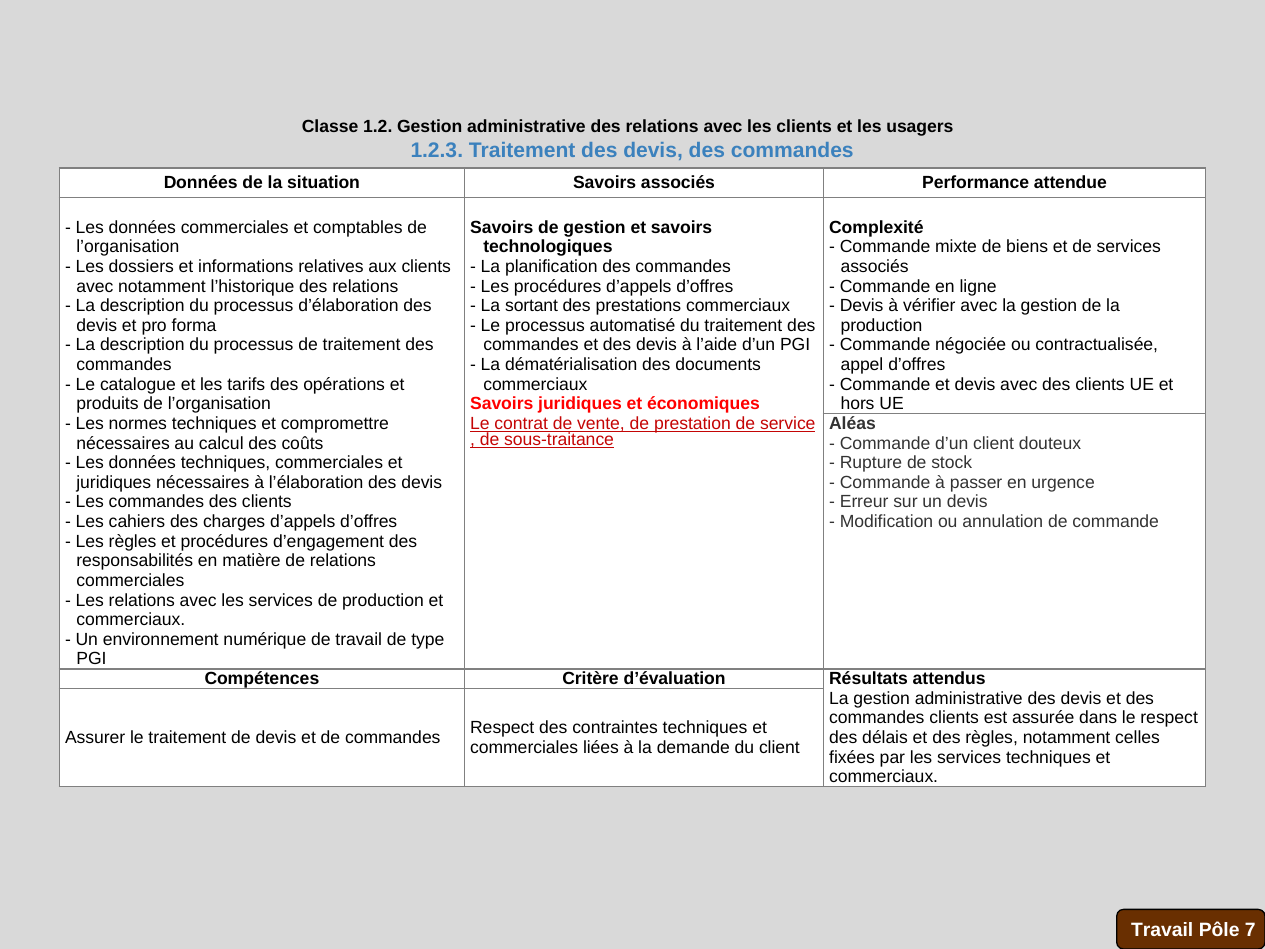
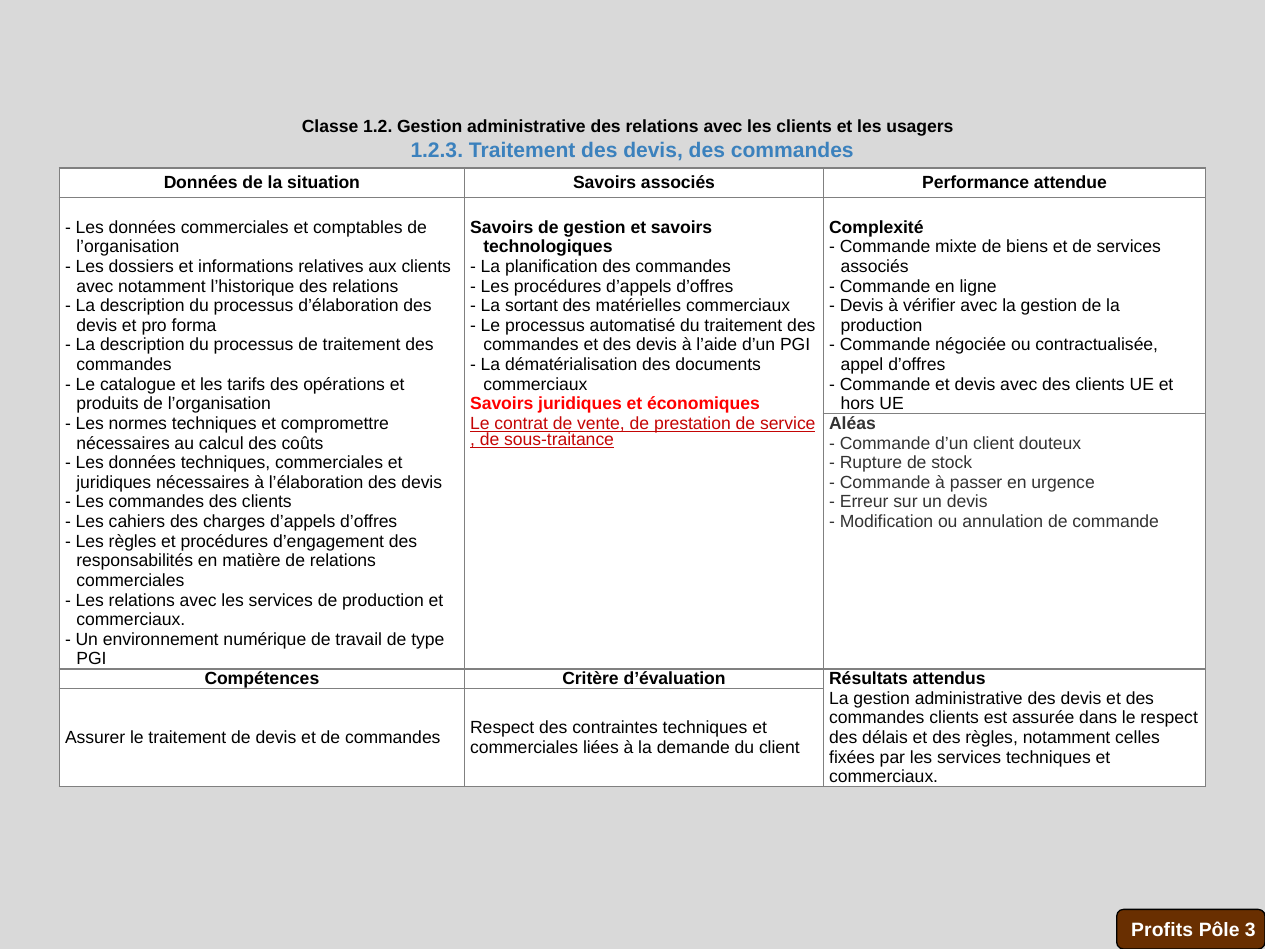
prestations: prestations -> matérielles (638, 306)
Travail: Travail -> Profits (1162, 930)
7: 7 -> 3 (1250, 930)
